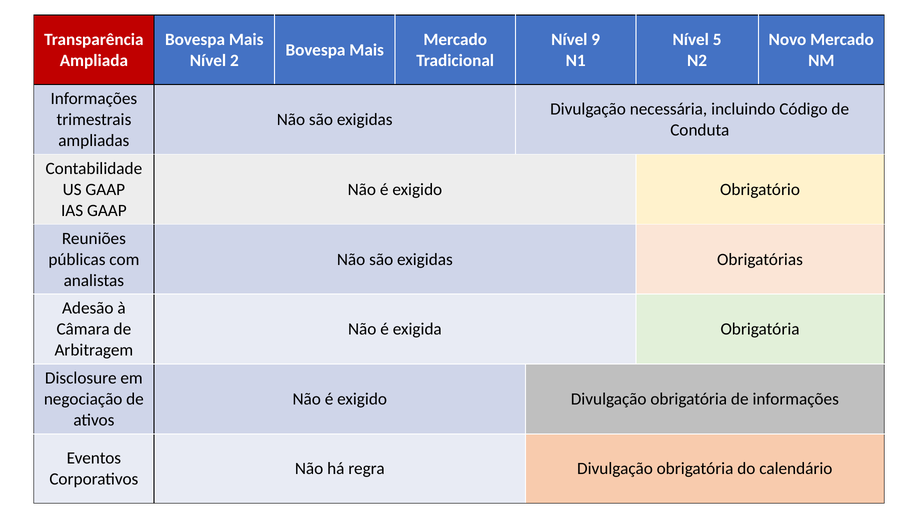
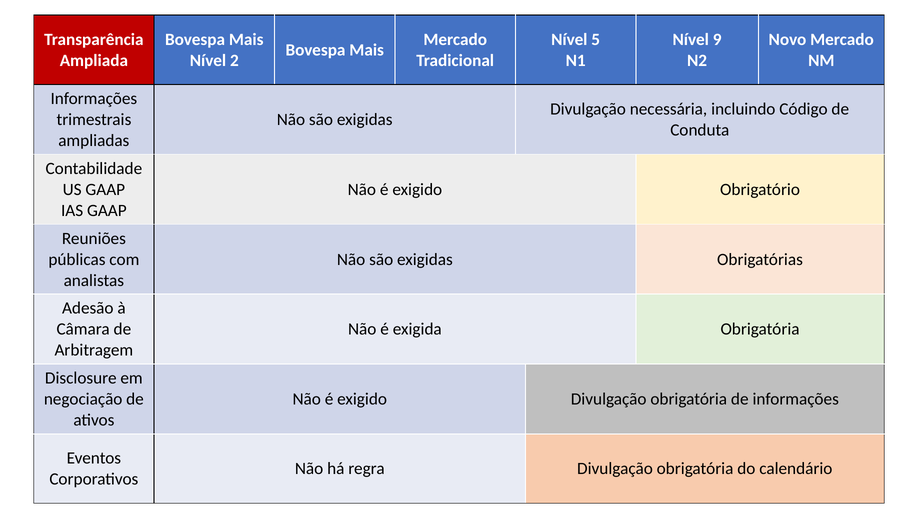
9: 9 -> 5 (596, 40)
5: 5 -> 9 (717, 40)
